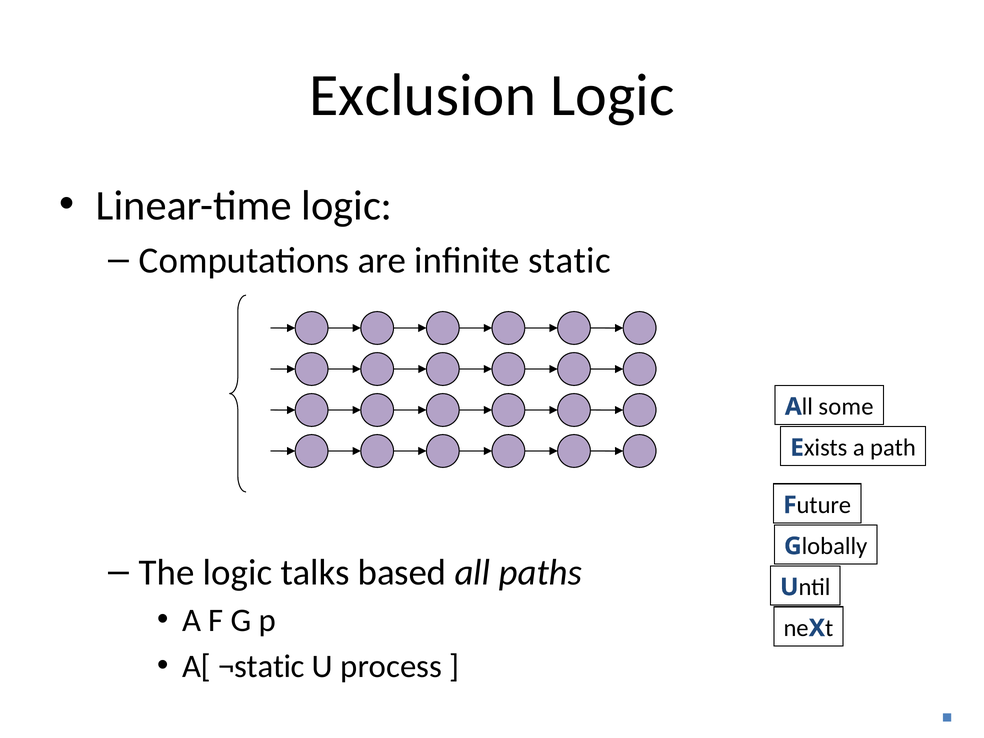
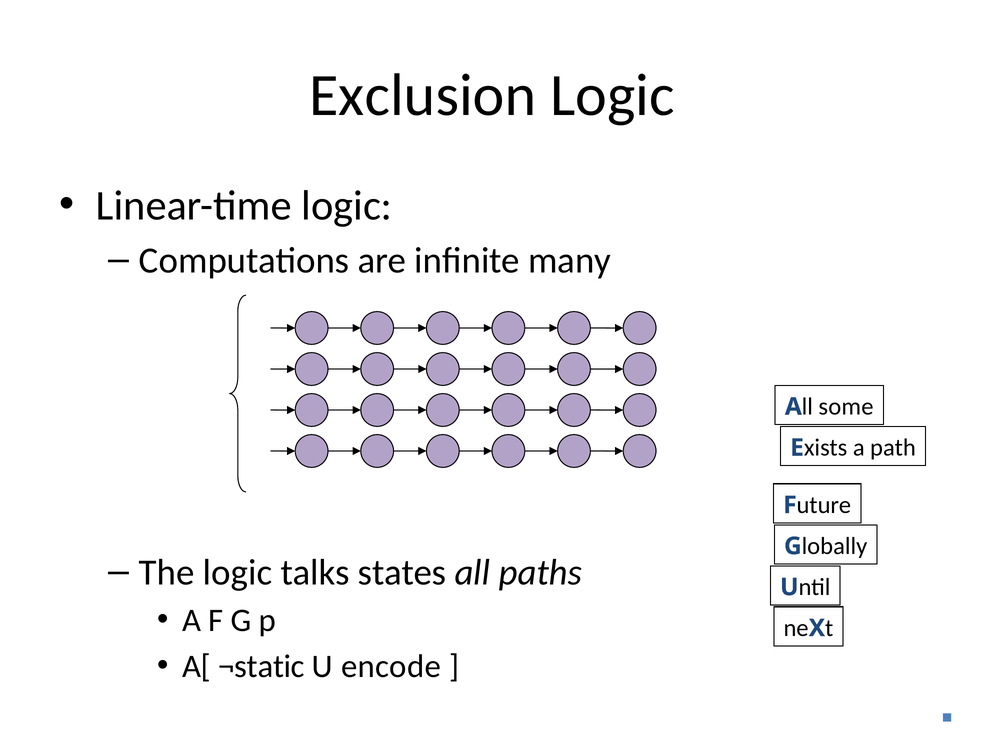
static: static -> many (570, 260)
based: based -> states (402, 572)
process: process -> encode (391, 666)
